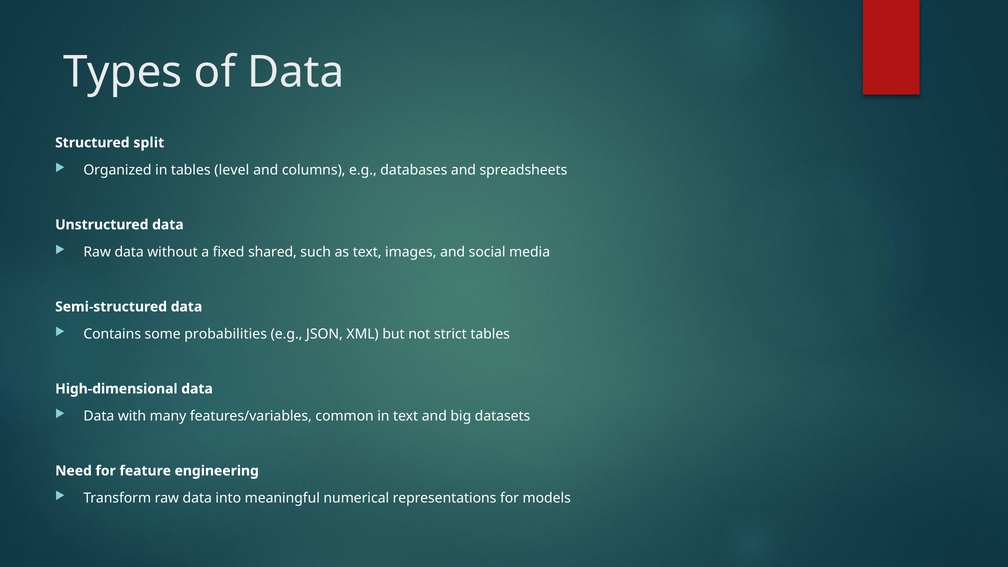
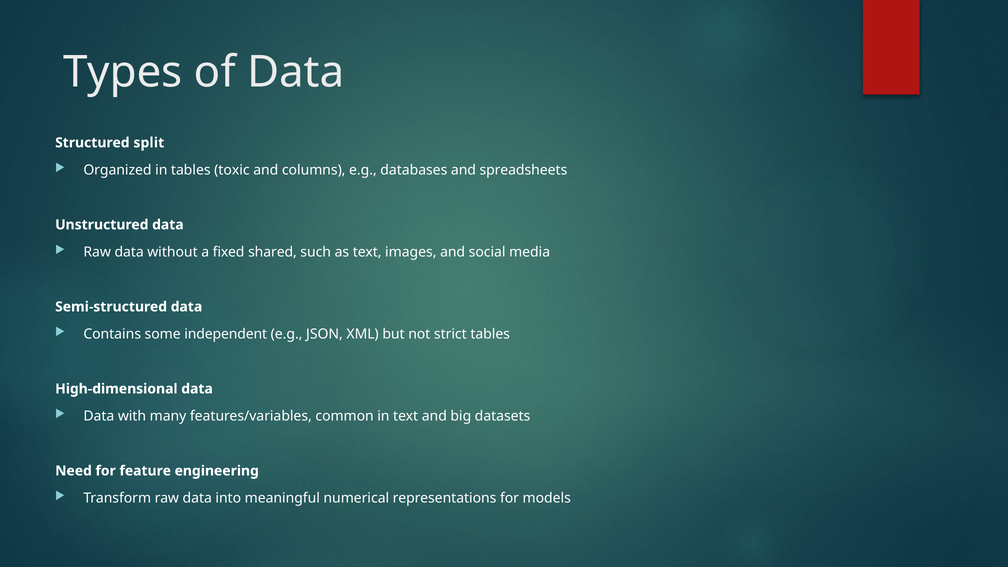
level: level -> toxic (232, 170)
probabilities: probabilities -> independent (226, 334)
